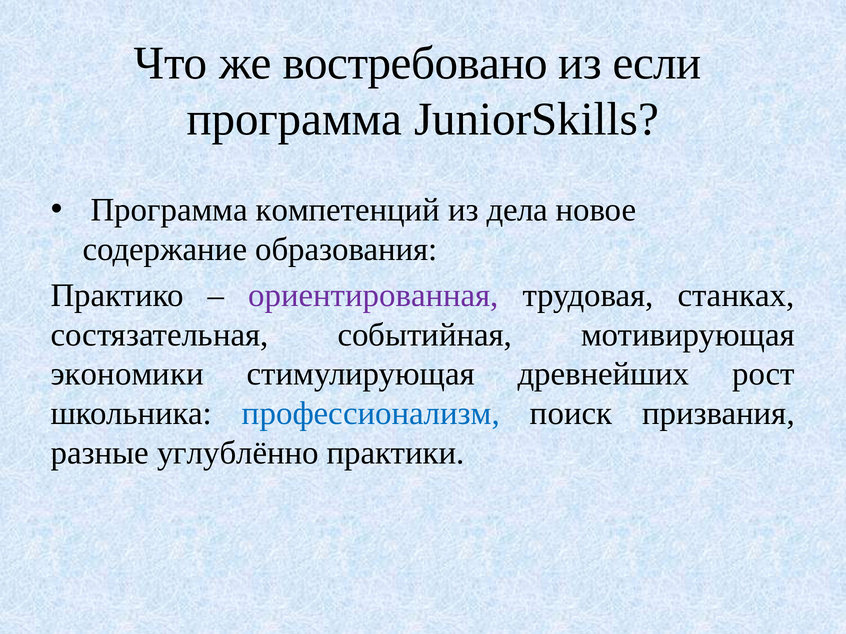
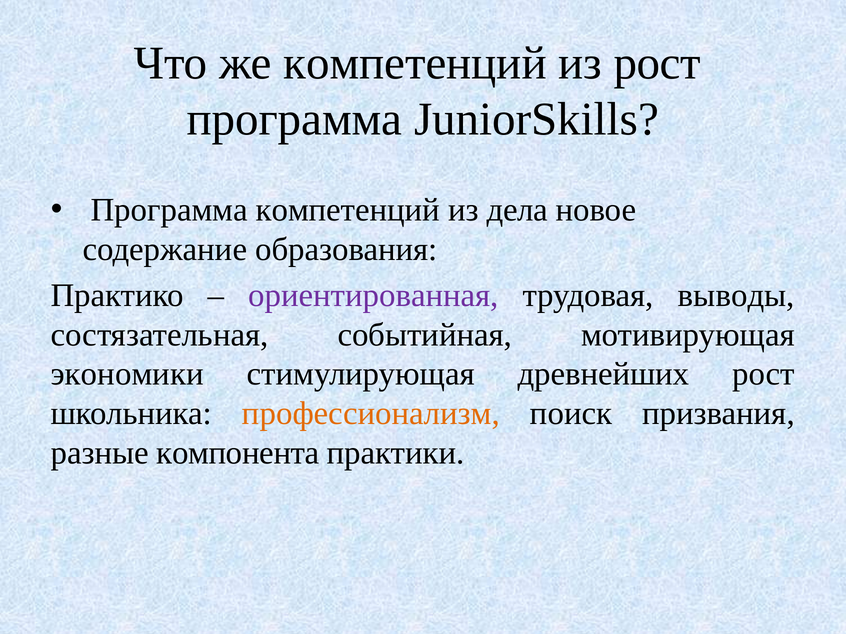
же востребовано: востребовано -> компетенций (415, 63)
из если: если -> рост (657, 63)
станках: станках -> выводы (736, 296)
профессионализм colour: blue -> orange (371, 414)
углублённо: углублённо -> компонента (238, 453)
